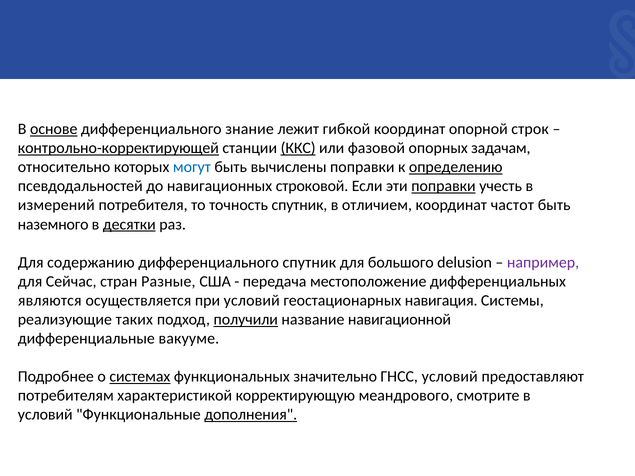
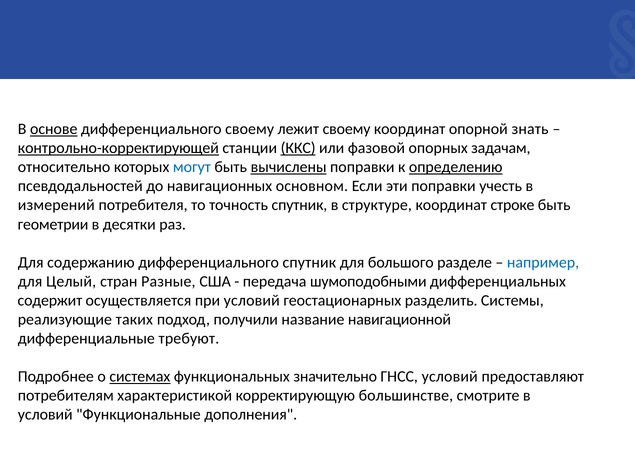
дифференциального знание: знание -> своему (250, 129)
лежит гибкой: гибкой -> своему (347, 129)
строк: строк -> знать (530, 129)
вычислены underline: none -> present (289, 167)
строковой: строковой -> основном (312, 186)
поправки underline: present -> none (443, 186)
отличием: отличием -> структуре (377, 205)
частот: частот -> строке (513, 205)
наземного: наземного -> геометрии (53, 224)
десятки underline: present -> none (129, 224)
delusion: delusion -> разделе (465, 262)
например colour: purple -> blue (543, 262)
Сейчас: Сейчас -> Целый (71, 282)
местоположение: местоположение -> шумоподобными (368, 282)
являются: являются -> содержит (50, 301)
навигация: навигация -> разделить (441, 301)
получили underline: present -> none (246, 320)
вакууме: вакууме -> требуют (189, 339)
меандрового: меандрового -> большинстве (406, 396)
дополнения underline: present -> none (251, 415)
